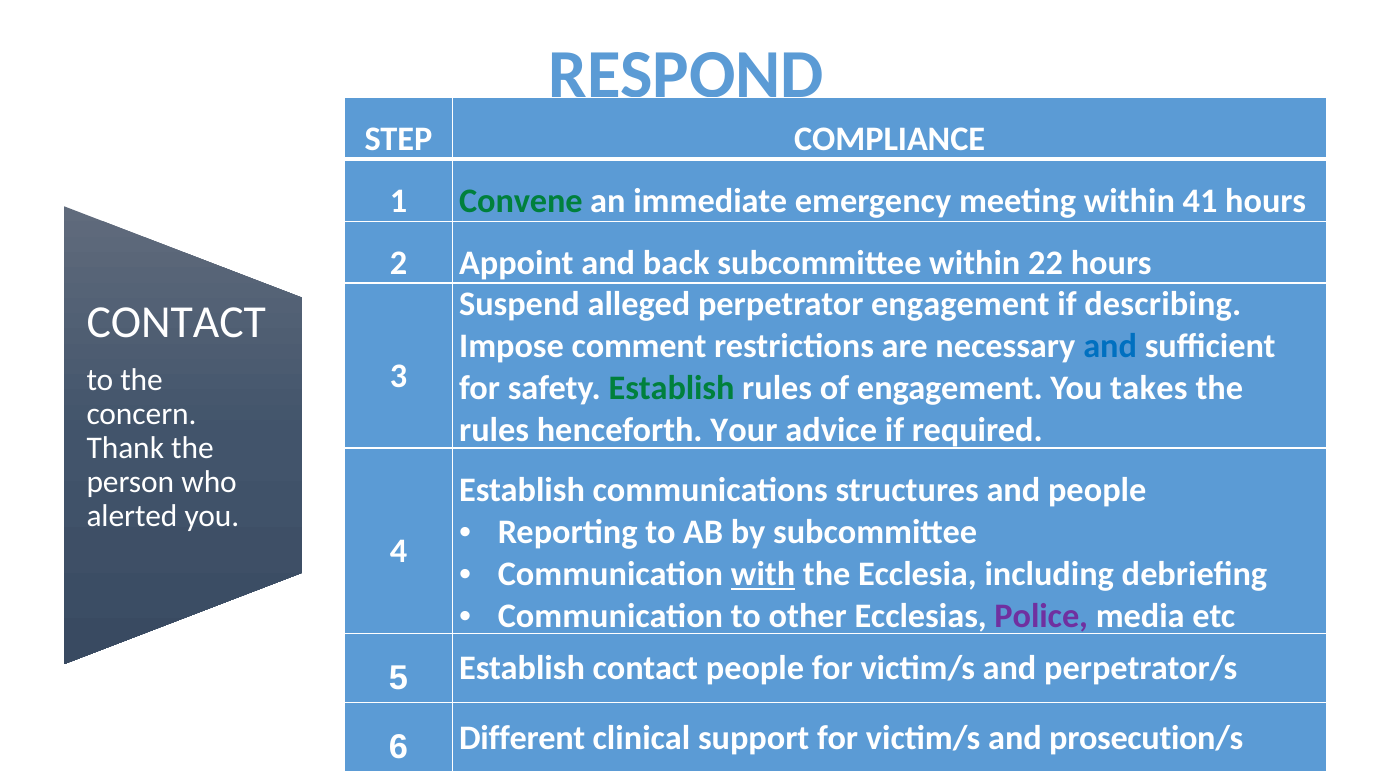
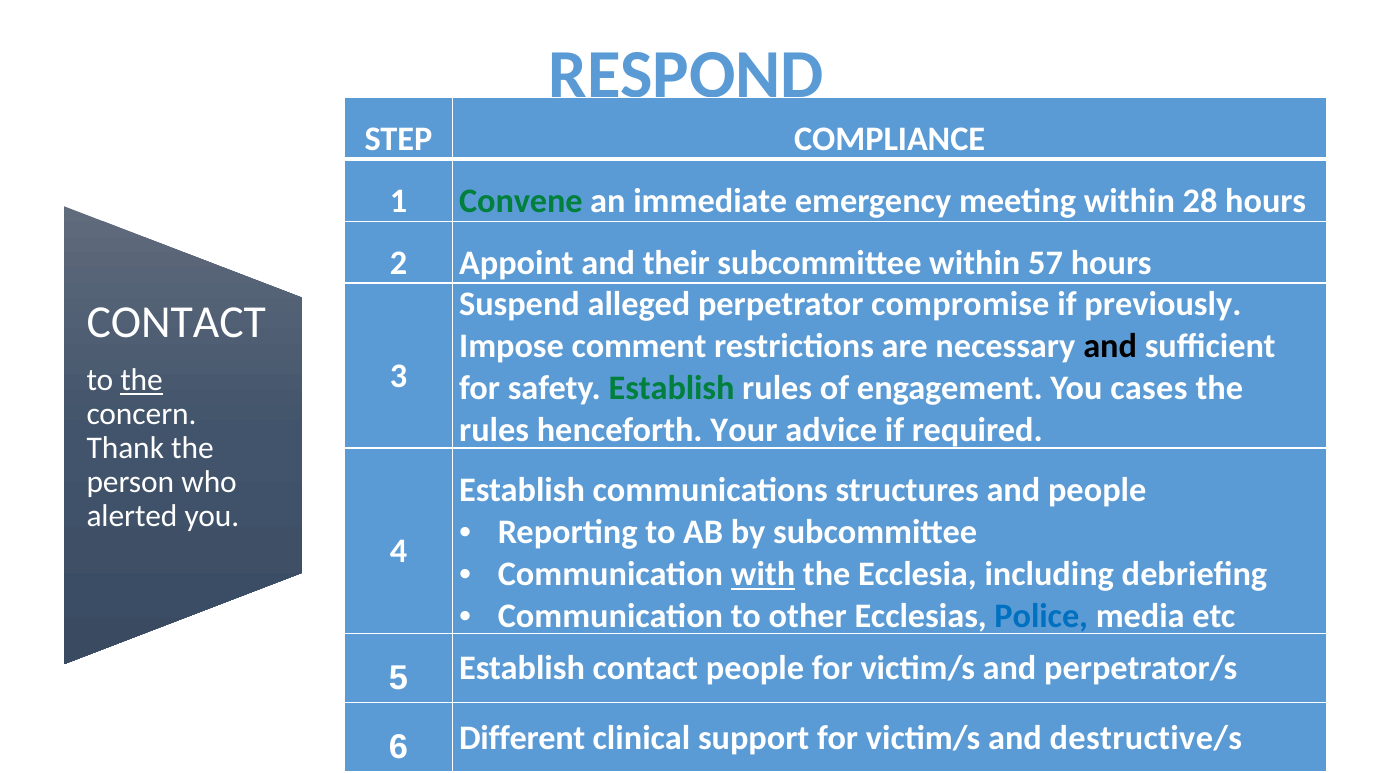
41: 41 -> 28 (1200, 201)
back: back -> their (676, 263)
22: 22 -> 57 (1046, 263)
perpetrator engagement: engagement -> compromise (960, 304)
describing: describing -> previously (1163, 304)
and colour: blue -> black (1110, 346)
the underline: none -> present (142, 380)
takes: takes -> cases (1149, 388)
Police colour: purple -> blue (1041, 615)
prosecution/s: prosecution/s -> destructive/s (1146, 737)
